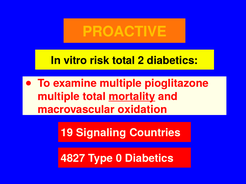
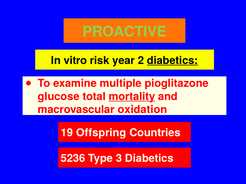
PROACTIVE colour: yellow -> light green (125, 32)
risk total: total -> year (124, 61)
diabetics underline: none -> present (172, 61)
multiple: multiple -> glucose (59, 97)
Signaling: Signaling -> Offspring (101, 133)
4827: 4827 -> 5236 (73, 159)
0: 0 -> 3 (119, 159)
